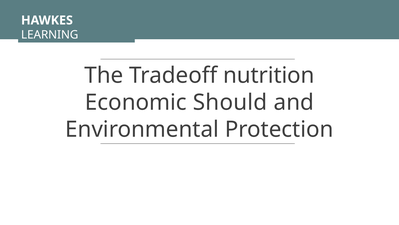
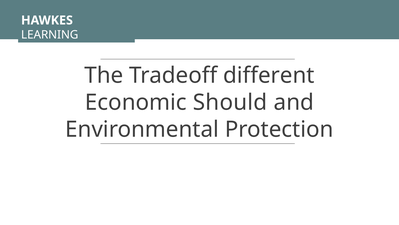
nutrition: nutrition -> different (269, 75)
